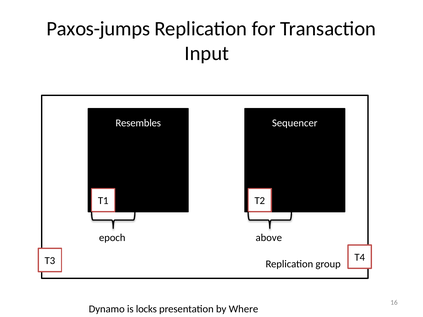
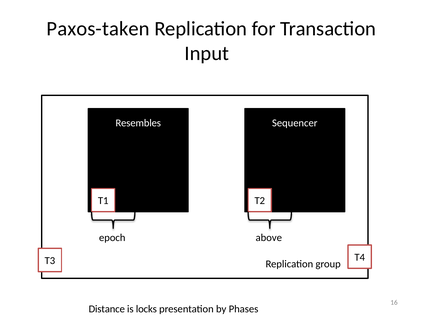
Paxos-jumps: Paxos-jumps -> Paxos-taken (98, 29)
Dynamo: Dynamo -> Distance (107, 309)
Where: Where -> Phases (244, 309)
